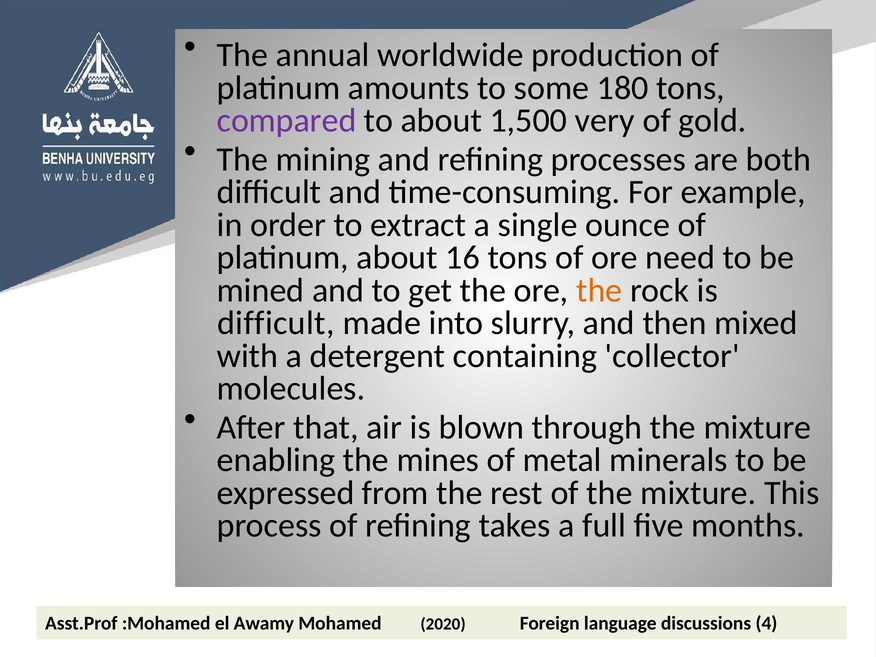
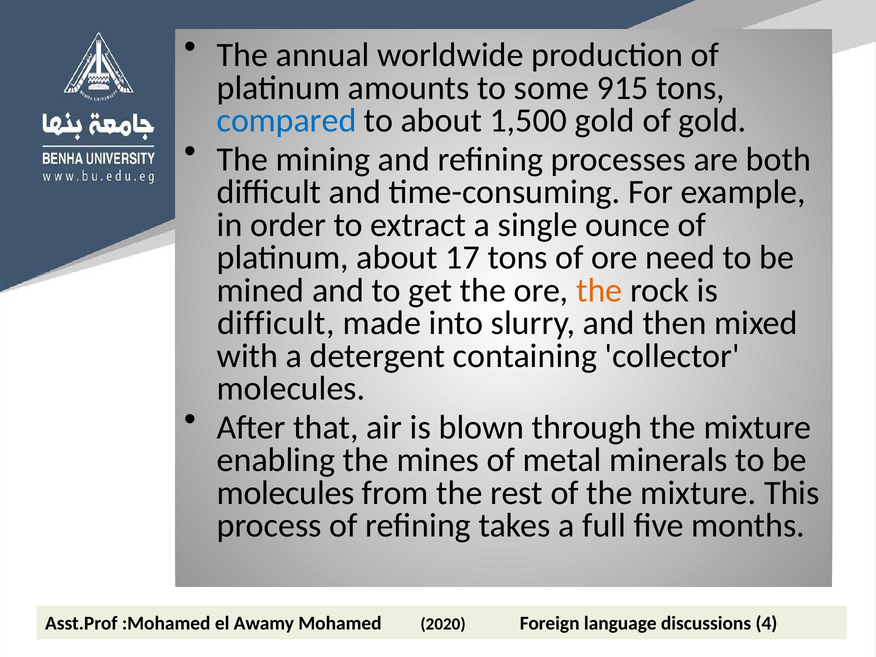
180: 180 -> 915 (623, 88)
compared colour: purple -> blue (287, 121)
1,500 very: very -> gold (605, 121)
16: 16 -> 17 (463, 258)
expressed: expressed -> molecules (286, 493)
